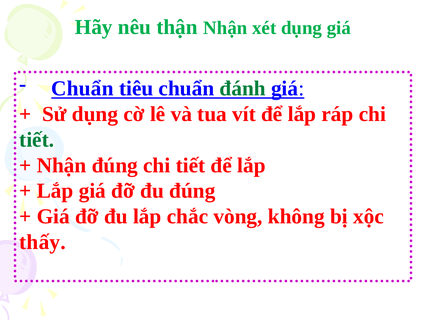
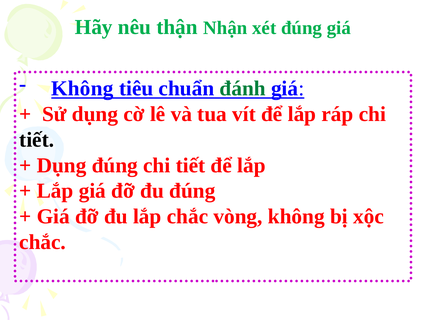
xét dụng: dụng -> đúng (302, 28)
Chuẩn: Chuẩn -> Không (82, 88)
tiết colour: green -> black (37, 140)
Nhận: Nhận -> Dụng (62, 165)
thấy: thấy -> chắc (43, 242)
